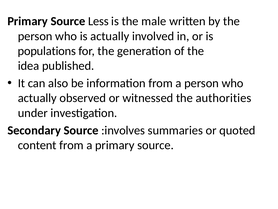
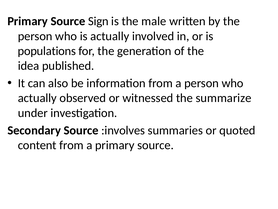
Less: Less -> Sign (98, 21)
authorities: authorities -> summarize (224, 98)
